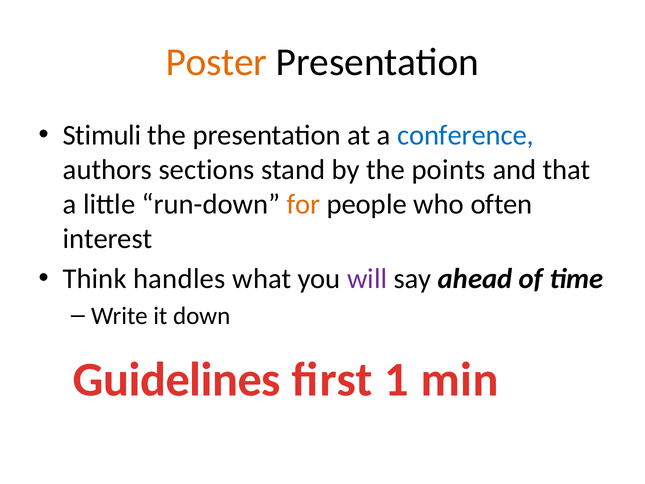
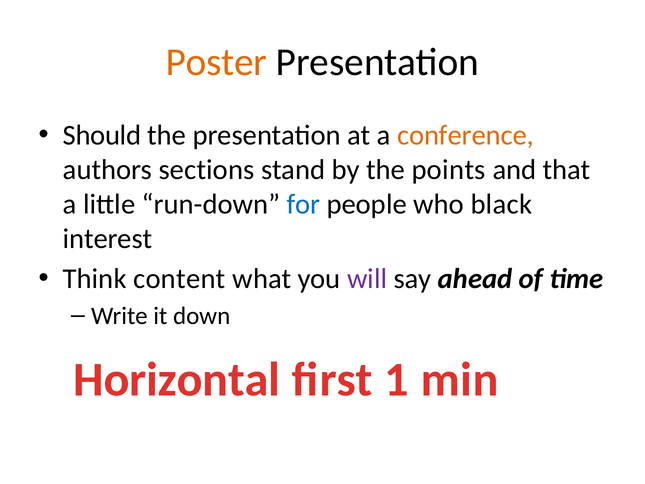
Stimuli: Stimuli -> Should (102, 135)
conference colour: blue -> orange (465, 135)
for colour: orange -> blue (304, 204)
often: often -> black (501, 204)
handles: handles -> content (179, 279)
Guidelines: Guidelines -> Horizontal (177, 380)
